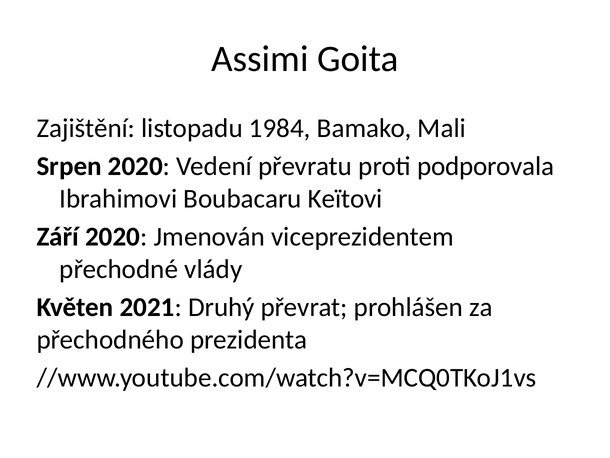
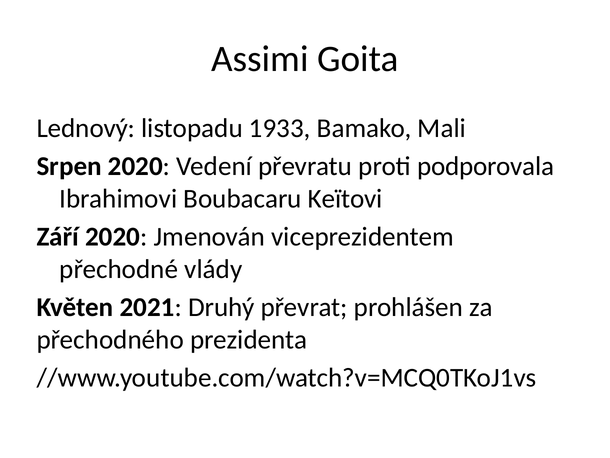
Zajištění: Zajištění -> Lednový (86, 128)
1984: 1984 -> 1933 (280, 128)
